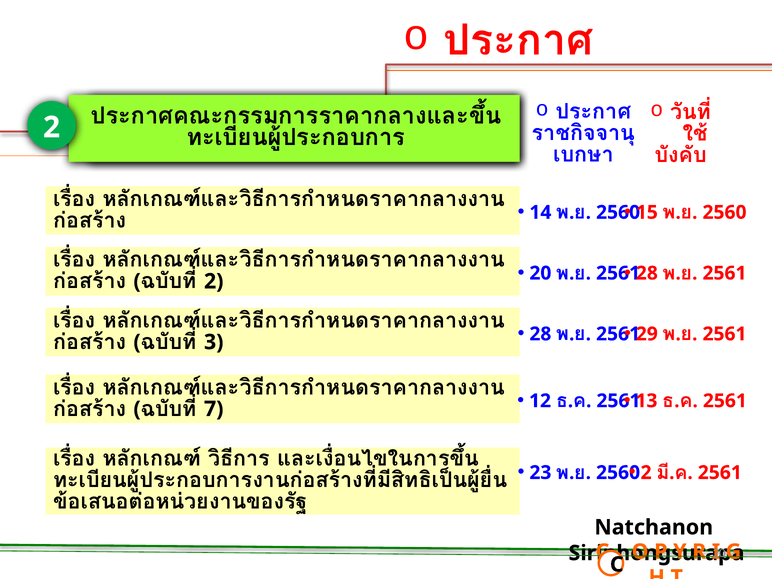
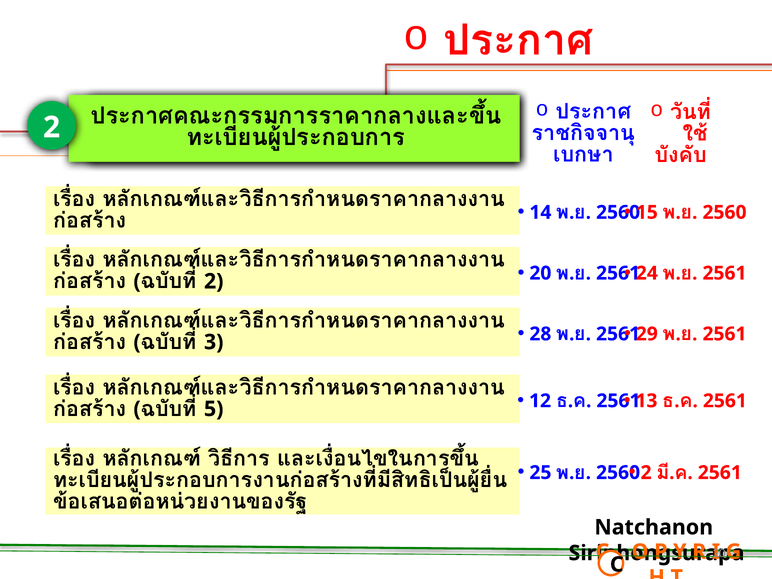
28: 28 -> 24 (647, 273)
7: 7 -> 5 (214, 409)
23: 23 -> 25 (540, 473)
